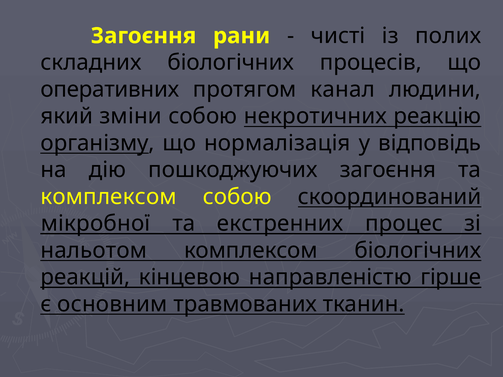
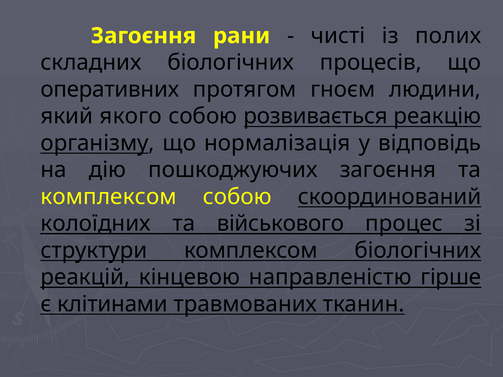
канал: канал -> гноєм (343, 89)
зміни: зміни -> якого (131, 116)
некротичних: некротичних -> розвивається (316, 116)
мікробної: мікробної -> колоїдних (96, 224)
екстренних: екстренних -> військового (280, 224)
нальотом: нальотом -> структури (94, 250)
основним: основним -> клітинами (113, 304)
